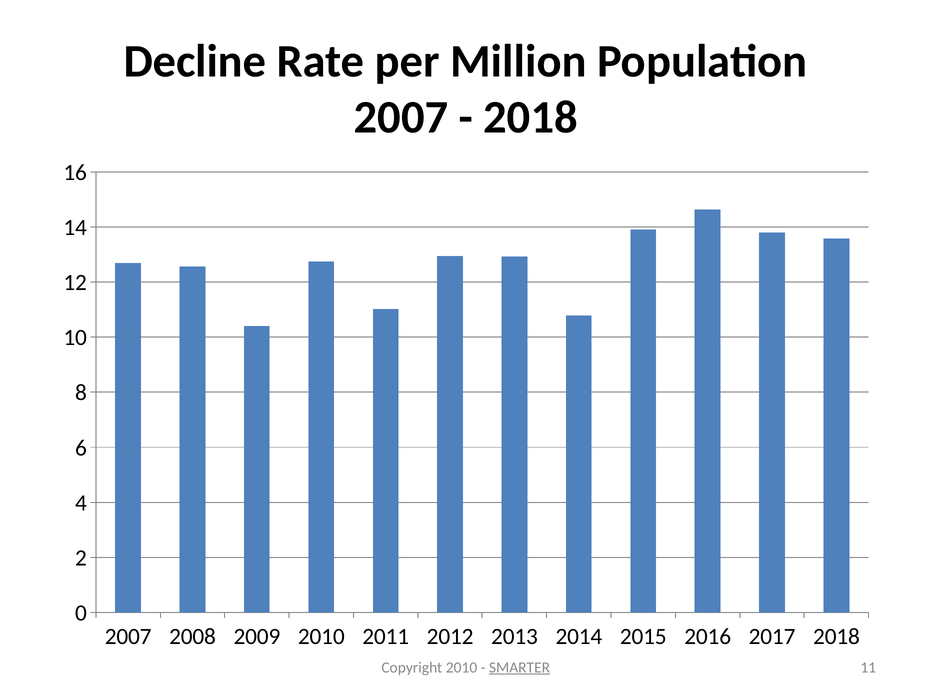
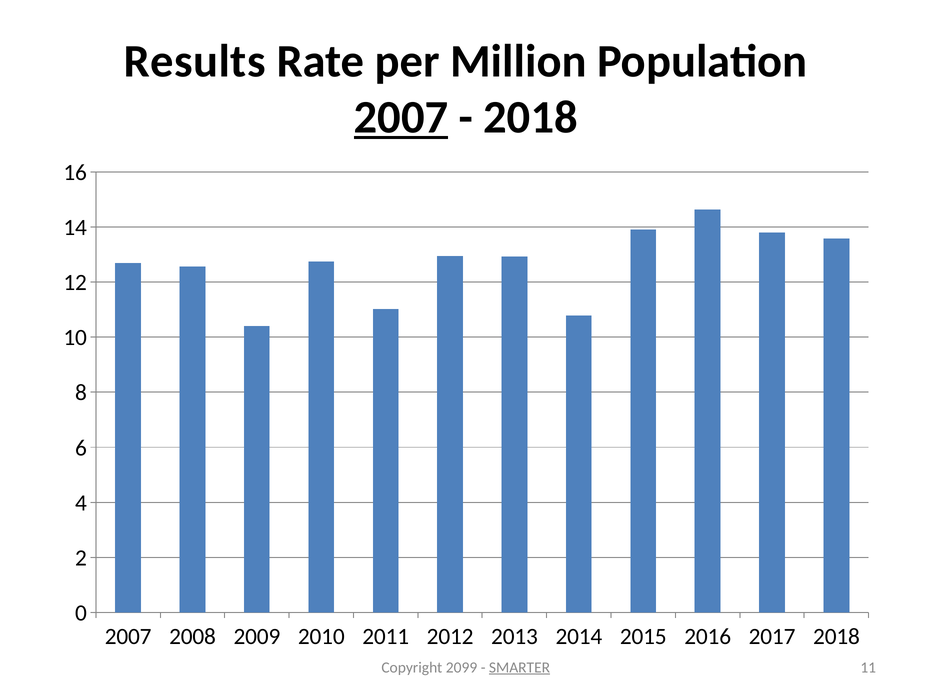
Decline: Decline -> Results (195, 62)
2007 underline: none -> present (401, 117)
Copyright 2010: 2010 -> 2099 (462, 667)
